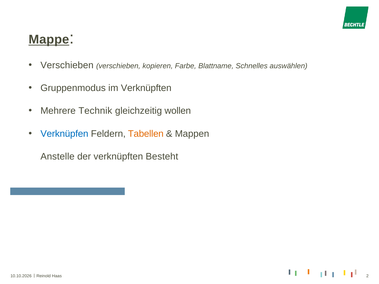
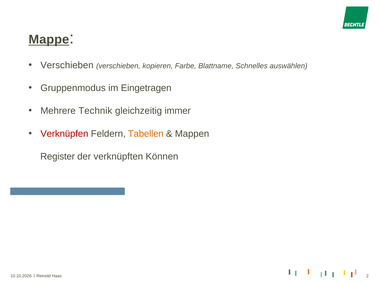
im Verknüpften: Verknüpften -> Eingetragen (146, 88)
wollen: wollen -> immer (178, 111)
Verknüpfen colour: blue -> red (64, 134)
Anstelle: Anstelle -> Register (58, 157)
Besteht: Besteht -> Können (162, 157)
